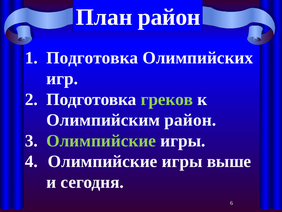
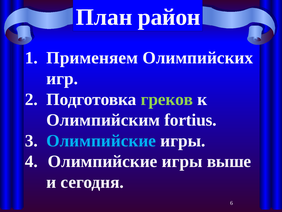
1 Подготовка: Подготовка -> Применяем (92, 58)
Олимпийским район: район -> fortius (190, 120)
Олимпийские colour: light green -> light blue (101, 140)
